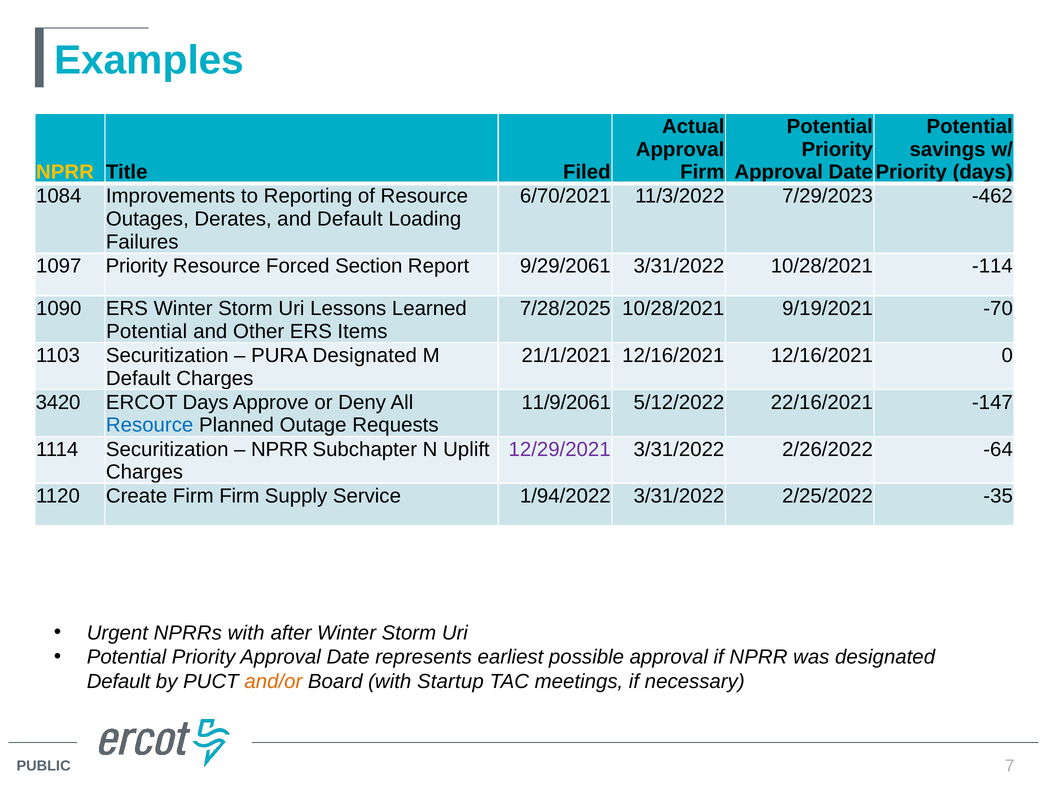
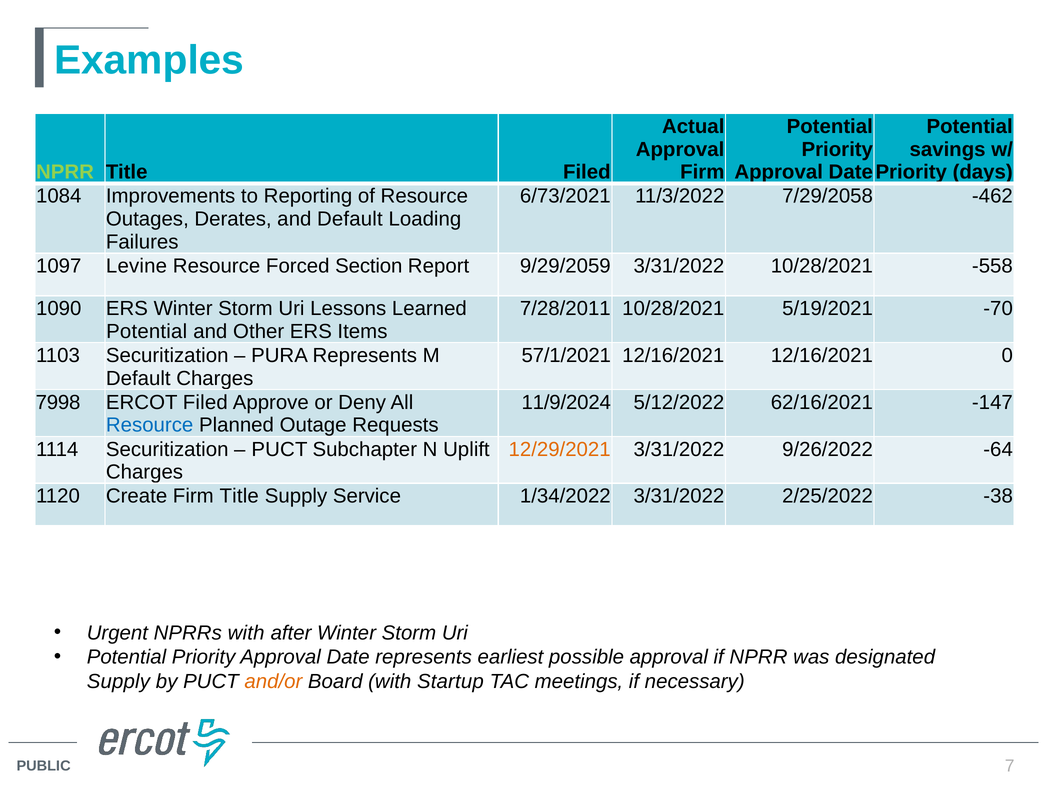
NPRR colour: yellow -> light green (65, 172)
6/70/2021: 6/70/2021 -> 6/73/2021 (565, 196)
7/29/2023: 7/29/2023 -> 7/29/2058 (828, 196)
1097 Priority: Priority -> Levine (137, 266)
9/29/2061: 9/29/2061 -> 9/29/2059 (565, 266)
-114: -114 -> -558 (992, 266)
7/28/2025: 7/28/2025 -> 7/28/2011 (565, 309)
9/19/2021: 9/19/2021 -> 5/19/2021 (828, 309)
PURA Designated: Designated -> Represents (365, 356)
21/1/2021: 21/1/2021 -> 57/1/2021 (566, 356)
3420: 3420 -> 7998 (58, 403)
ERCOT Days: Days -> Filed (205, 403)
11/9/2061: 11/9/2061 -> 11/9/2024 (566, 403)
22/16/2021: 22/16/2021 -> 62/16/2021 (822, 403)
NPRR: NPRR -> PUCT (279, 450)
12/29/2021 colour: purple -> orange (560, 450)
2/26/2022: 2/26/2022 -> 9/26/2022 (828, 450)
Firm Firm: Firm -> Title (239, 497)
1/94/2022: 1/94/2022 -> 1/34/2022 (565, 497)
-35: -35 -> -38 (998, 497)
Default: Default -> Supply (118, 682)
